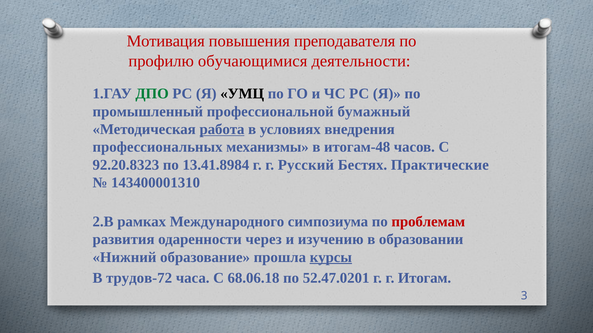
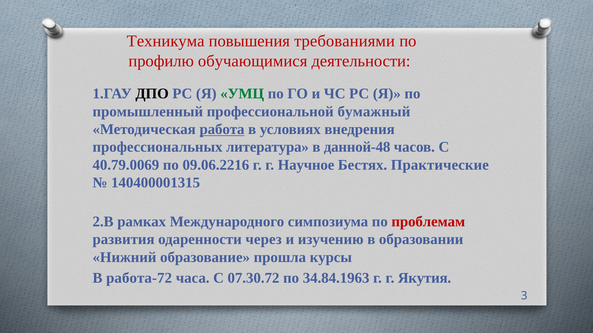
Мотивация: Мотивация -> Техникума (166, 41)
преподавателя: преподавателя -> требованиями (345, 41)
ДПО colour: green -> black (152, 94)
УМЦ colour: black -> green (242, 94)
механизмы: механизмы -> литература (267, 147)
итогам-48: итогам-48 -> данной-48 (357, 147)
92.20.8323: 92.20.8323 -> 40.79.0069 (126, 165)
13.41.8984: 13.41.8984 -> 09.06.2216 (216, 165)
Русский: Русский -> Научное (306, 165)
143400001310: 143400001310 -> 140400001315 (156, 183)
курсы underline: present -> none (331, 258)
трудов-72: трудов-72 -> работа-72 (139, 278)
68.06.18: 68.06.18 -> 07.30.72 (253, 278)
52.47.0201: 52.47.0201 -> 34.84.1963 (336, 278)
Итогам: Итогам -> Якутия (425, 278)
